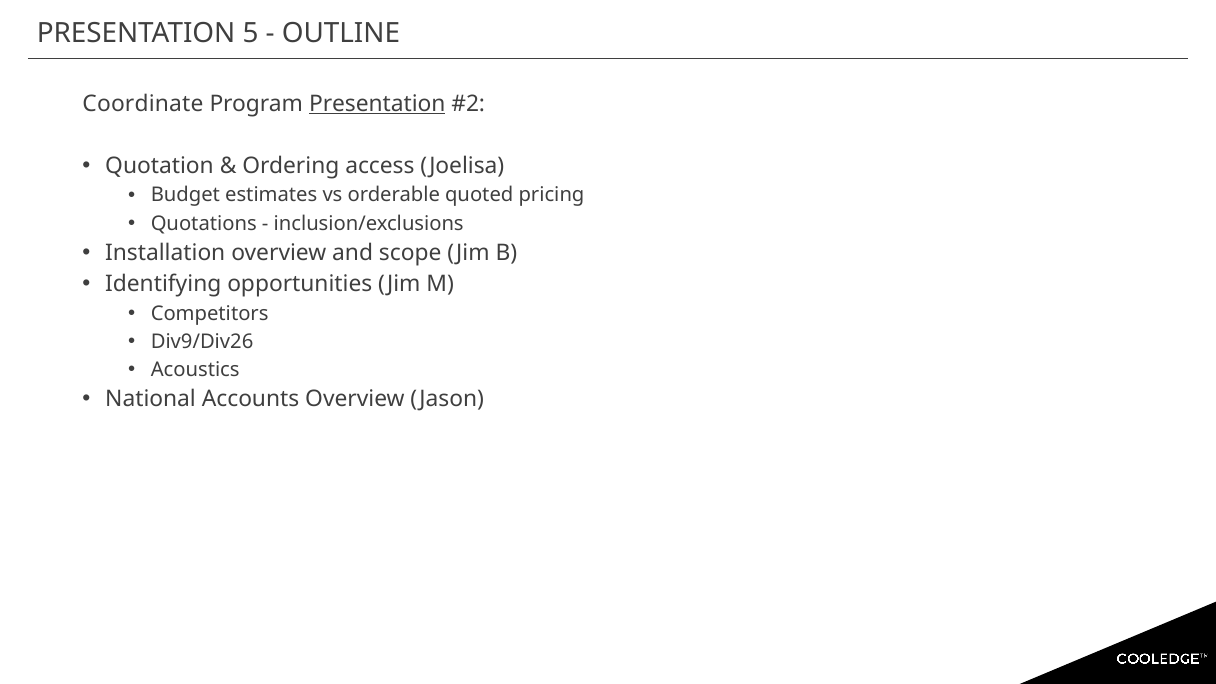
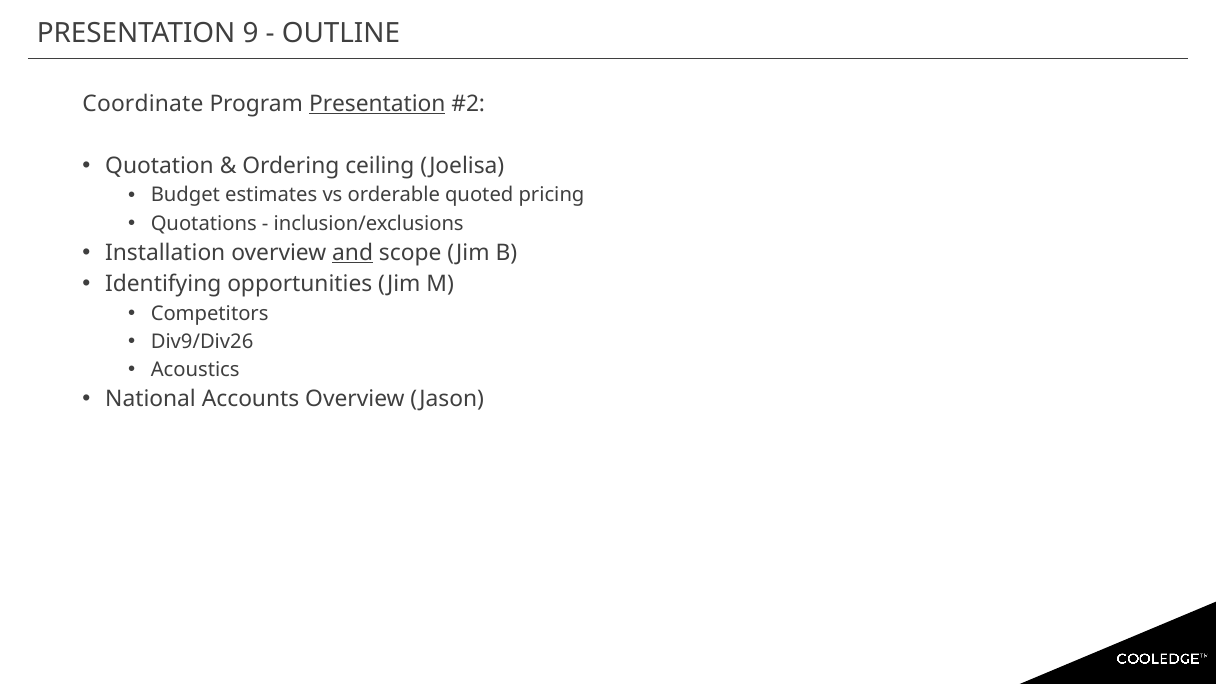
5: 5 -> 9 (251, 34)
access: access -> ceiling (380, 166)
and underline: none -> present (353, 253)
